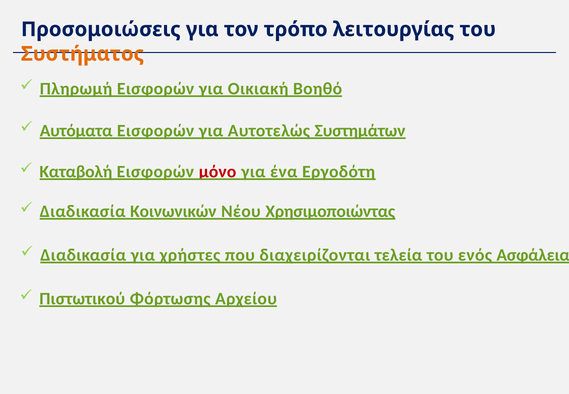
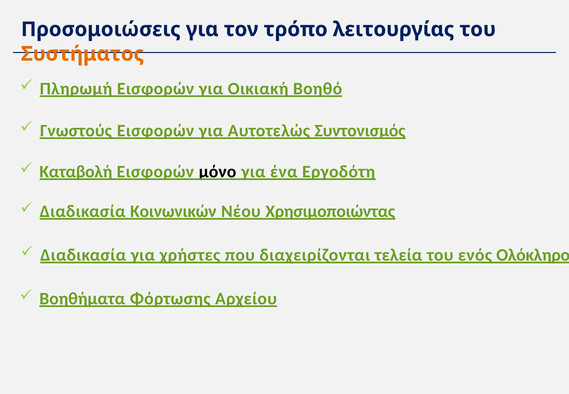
Αυτόματα: Αυτόματα -> Γνωστούς (76, 131)
Συστημάτων: Συστημάτων -> Συντονισμός (360, 131)
μόνο colour: red -> black (218, 172)
Ασφάλεια: Ασφάλεια -> Ολόκληρο (533, 255)
Πιστωτικού: Πιστωτικού -> Βοηθήματα (82, 299)
